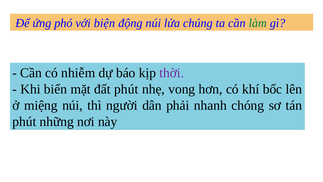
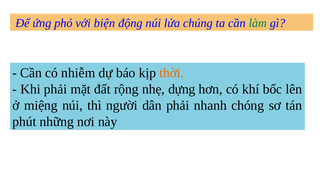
thời colour: purple -> orange (172, 73)
Khi biển: biển -> phải (56, 89)
đất phút: phút -> rộng (126, 89)
vong: vong -> dựng (182, 89)
